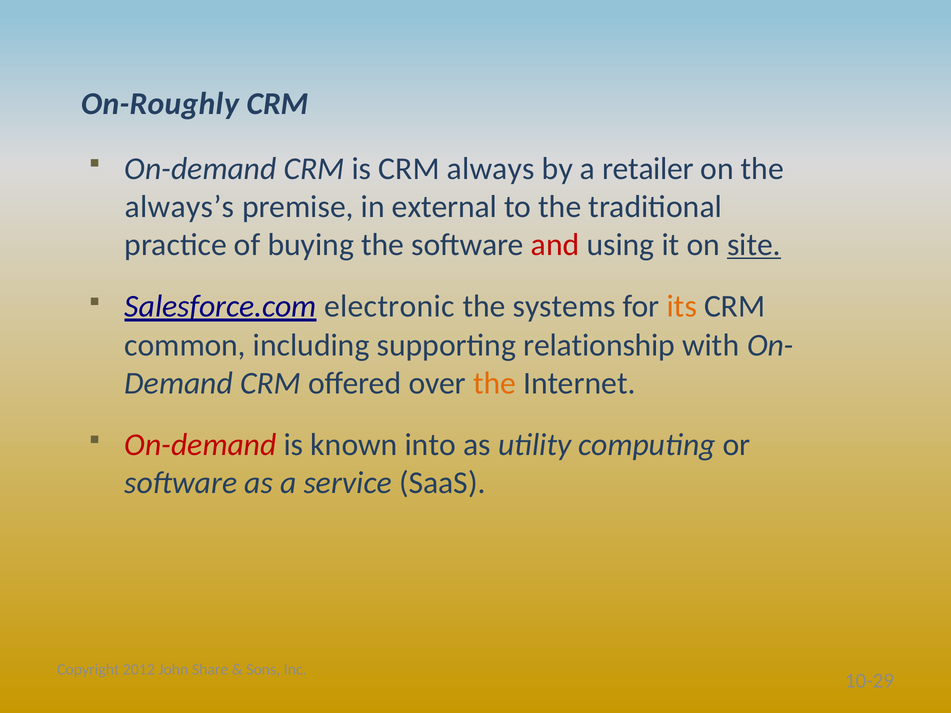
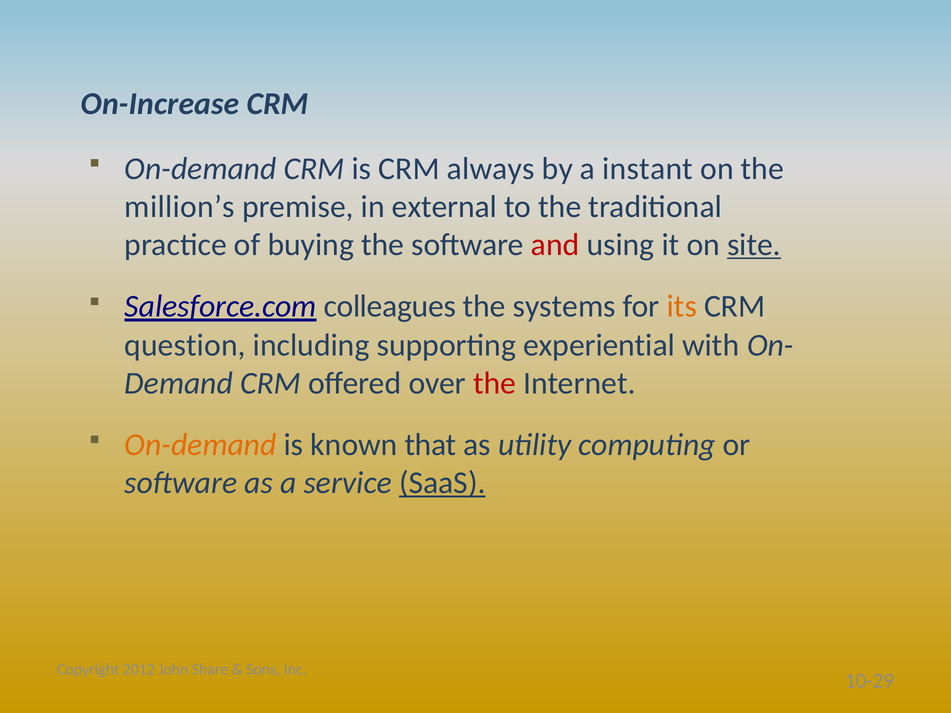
On-Roughly: On-Roughly -> On-Increase (160, 104)
retailer: retailer -> instant (648, 169)
always’s: always’s -> million’s (180, 207)
electronic: electronic -> colleagues (390, 307)
common: common -> question (185, 345)
relationship: relationship -> experiential (599, 345)
the colour: orange -> red (495, 383)
On-demand colour: red -> orange (200, 445)
into: into -> that (431, 445)
SaaS underline: none -> present (442, 483)
